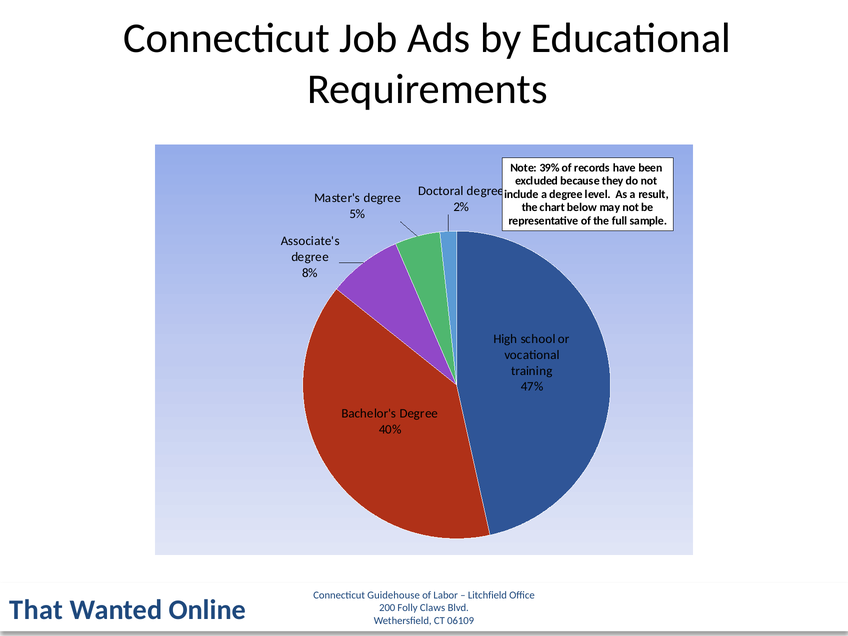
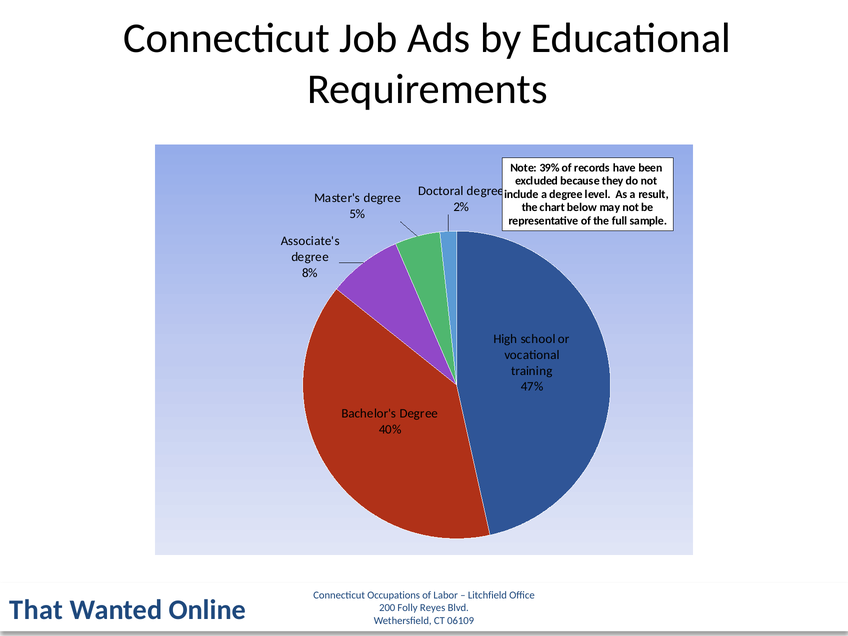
Guidehouse: Guidehouse -> Occupations (394, 595)
Claws: Claws -> Reyes (433, 608)
